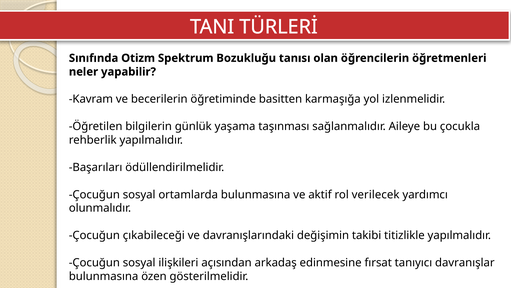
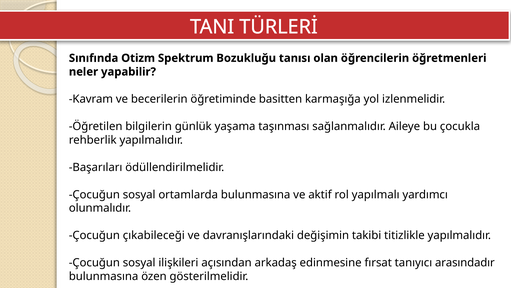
verilecek: verilecek -> yapılmalı (376, 194)
davranışlar: davranışlar -> arasındadır (465, 262)
